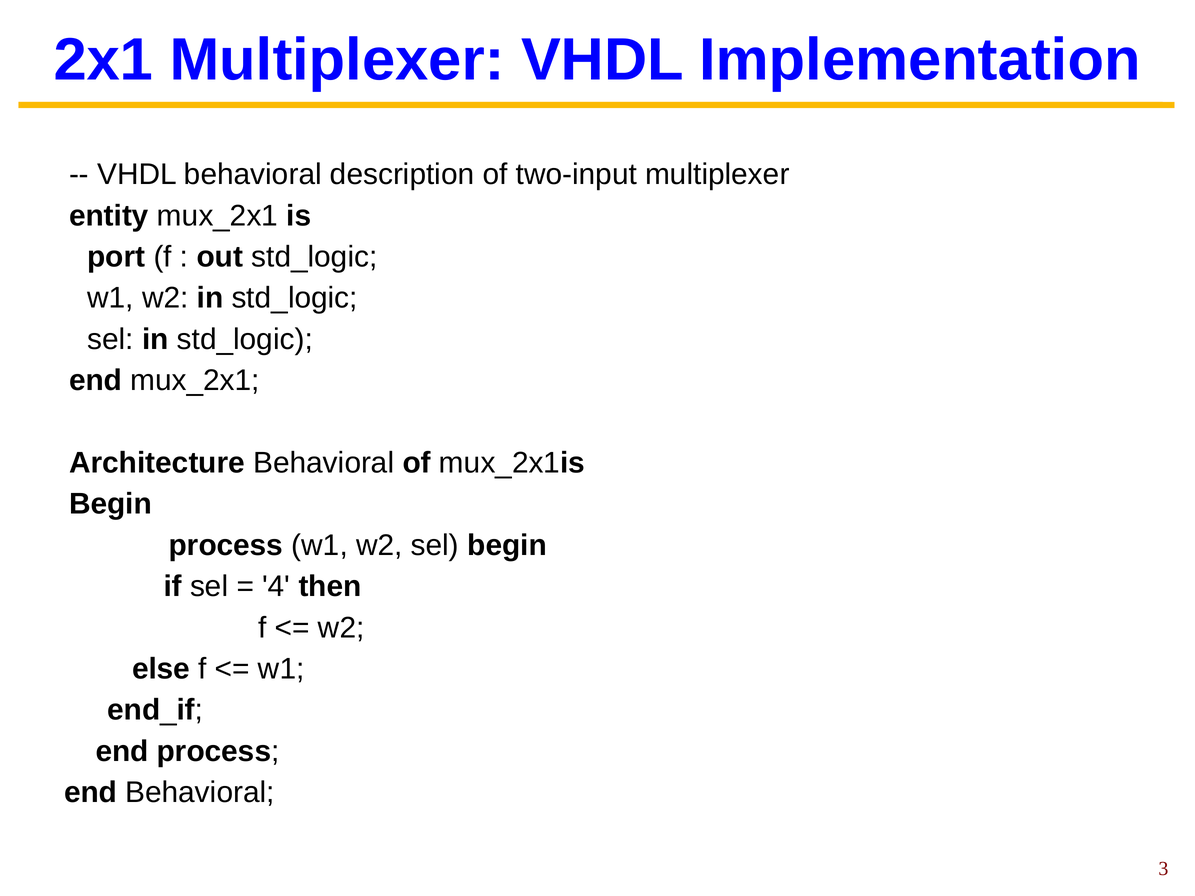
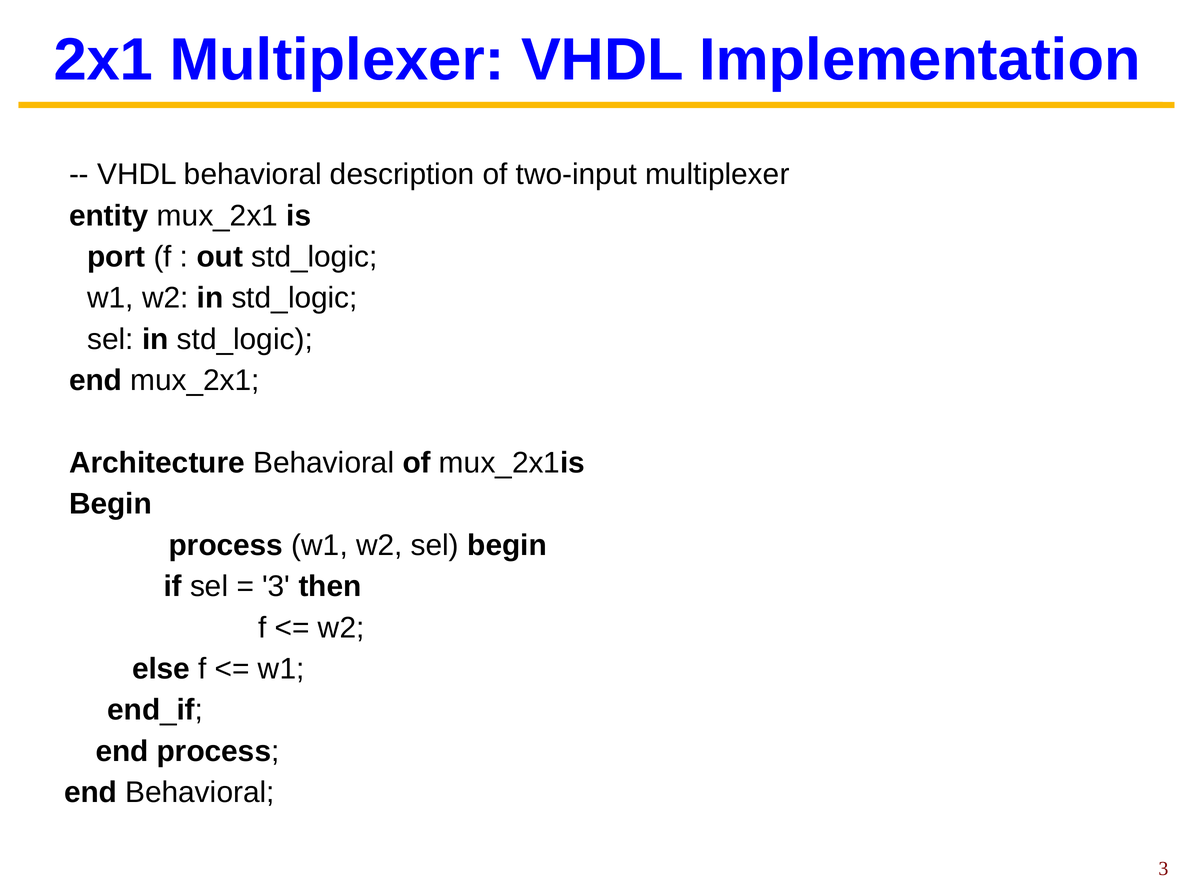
4: 4 -> 3 (276, 587)
